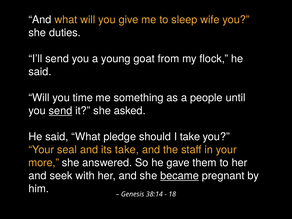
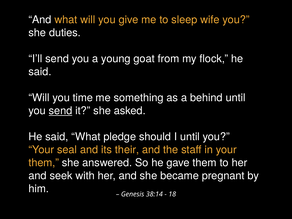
people: people -> behind (206, 98)
I take: take -> until (190, 137)
its take: take -> their (127, 150)
more: more -> them (44, 163)
became underline: present -> none (180, 176)
